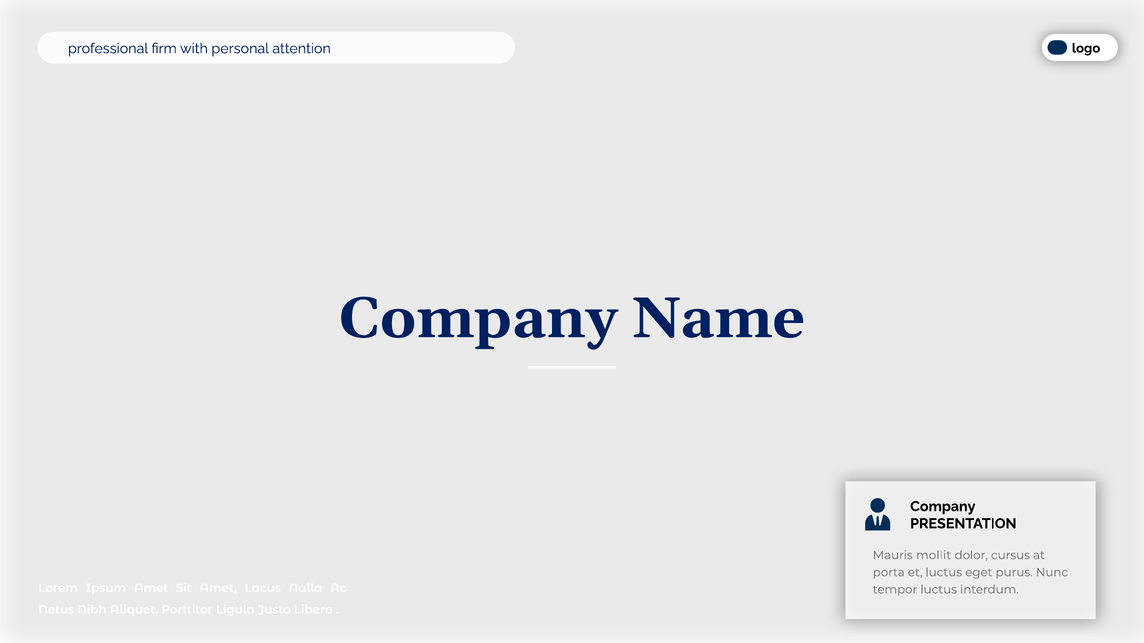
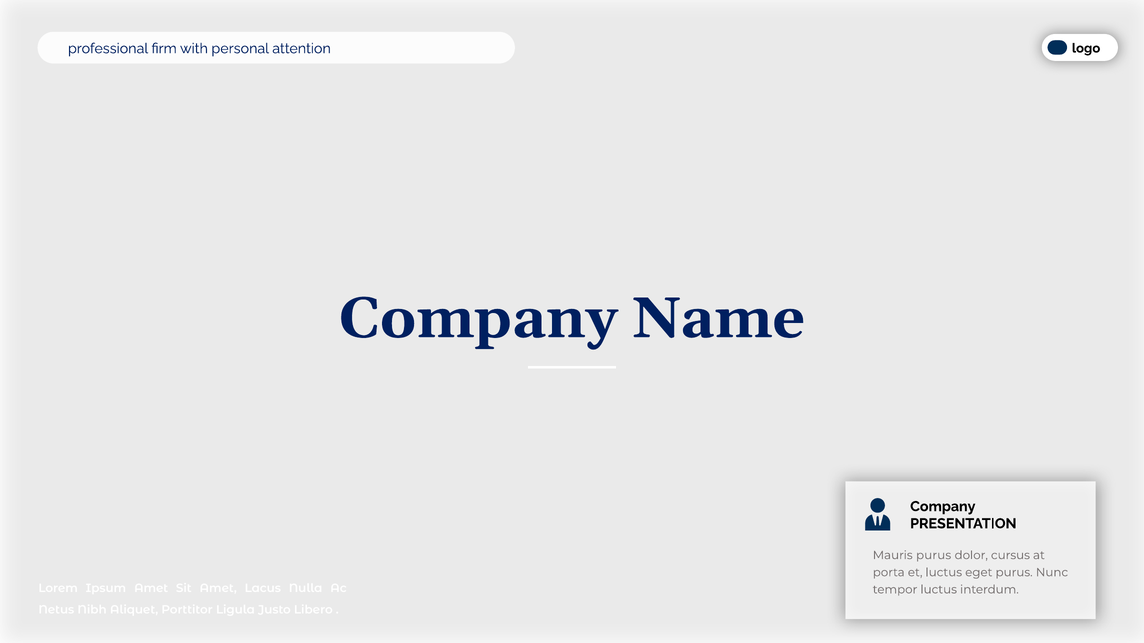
Mauris mollit: mollit -> purus (934, 556)
